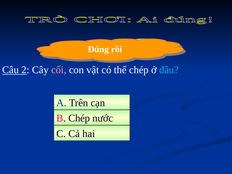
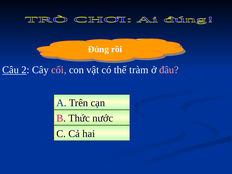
thế chép: chép -> tràm (139, 70)
đâu colour: light blue -> pink (169, 70)
B Chép: Chép -> Thức (79, 118)
